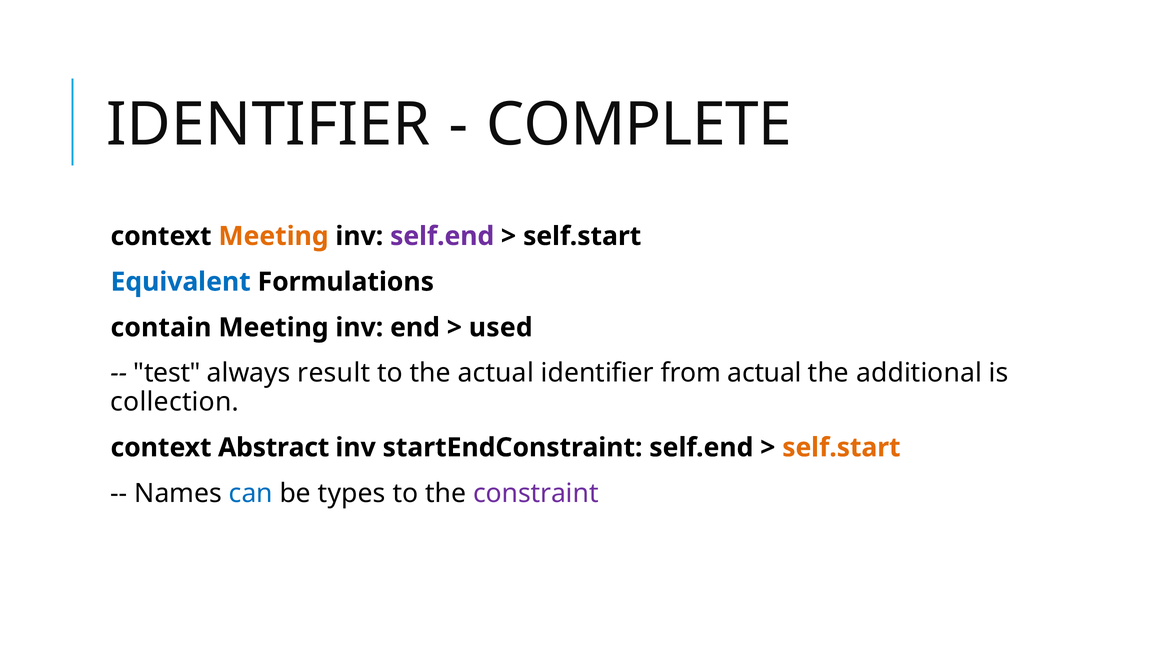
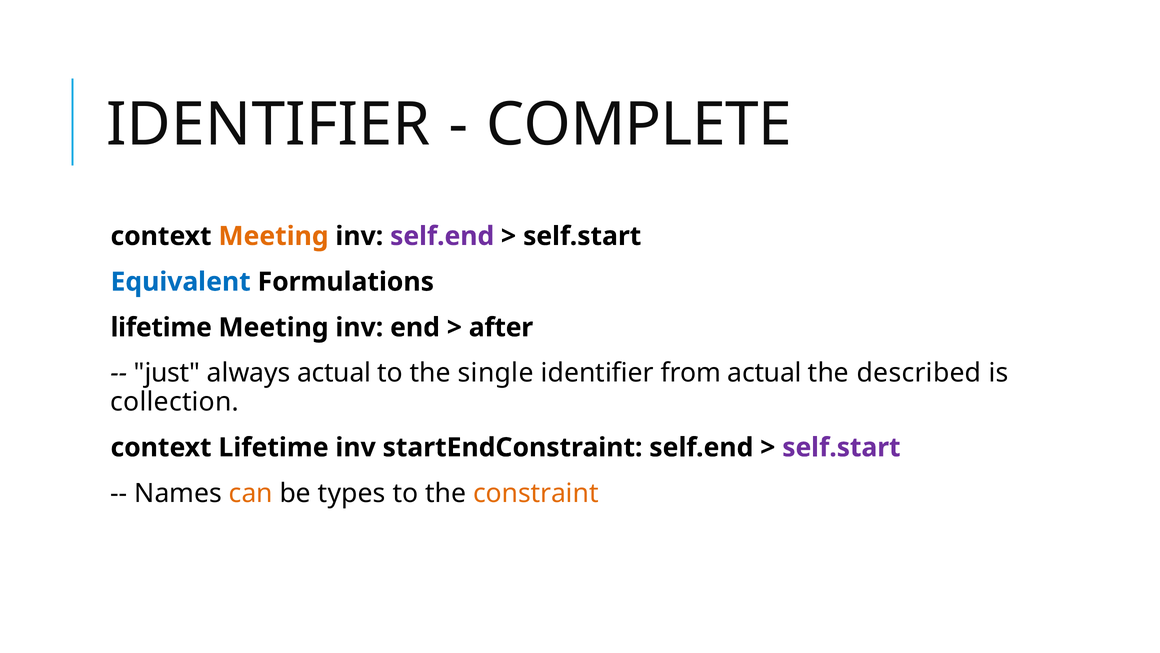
contain: contain -> lifetime (161, 327)
used: used -> after (501, 327)
test: test -> just (167, 373)
always result: result -> actual (334, 373)
the actual: actual -> single (496, 373)
additional: additional -> described (919, 373)
context Abstract: Abstract -> Lifetime (274, 447)
self.start colour: orange -> purple (841, 447)
can colour: blue -> orange (251, 493)
constraint colour: purple -> orange (536, 493)
